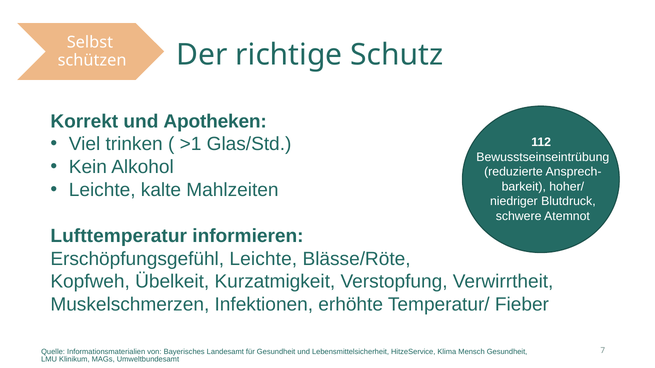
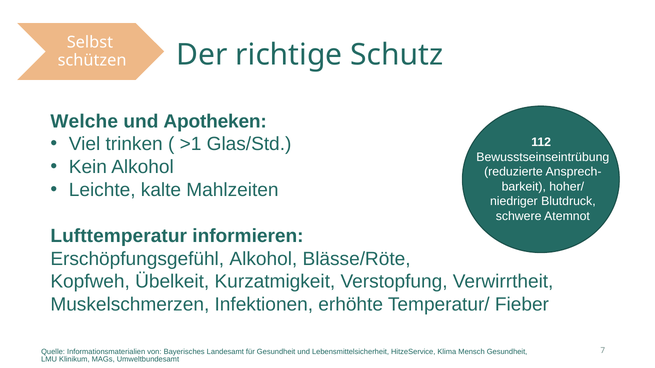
Korrekt: Korrekt -> Welche (84, 121)
Erschöpfungsgefühl Leichte: Leichte -> Alkohol (263, 259)
